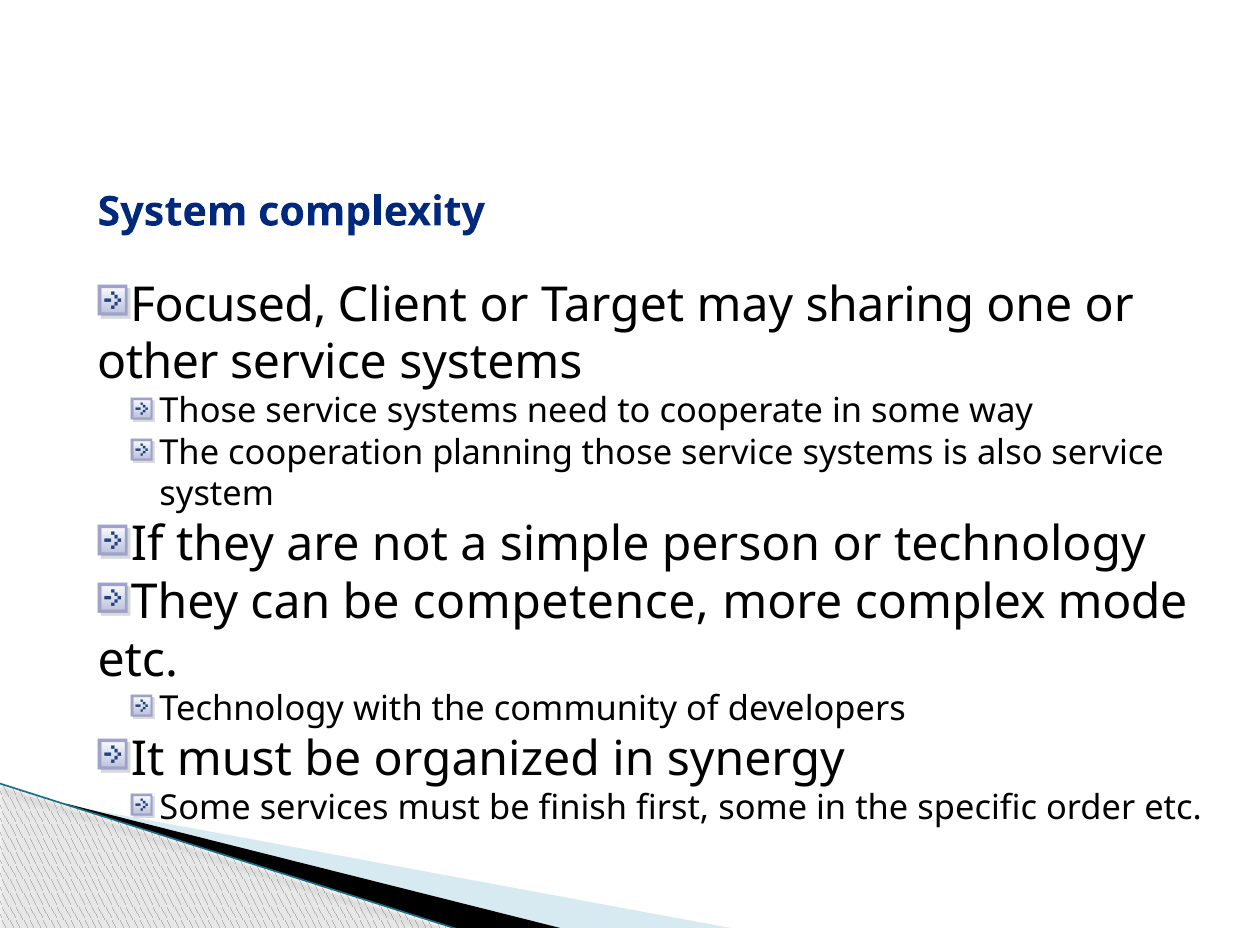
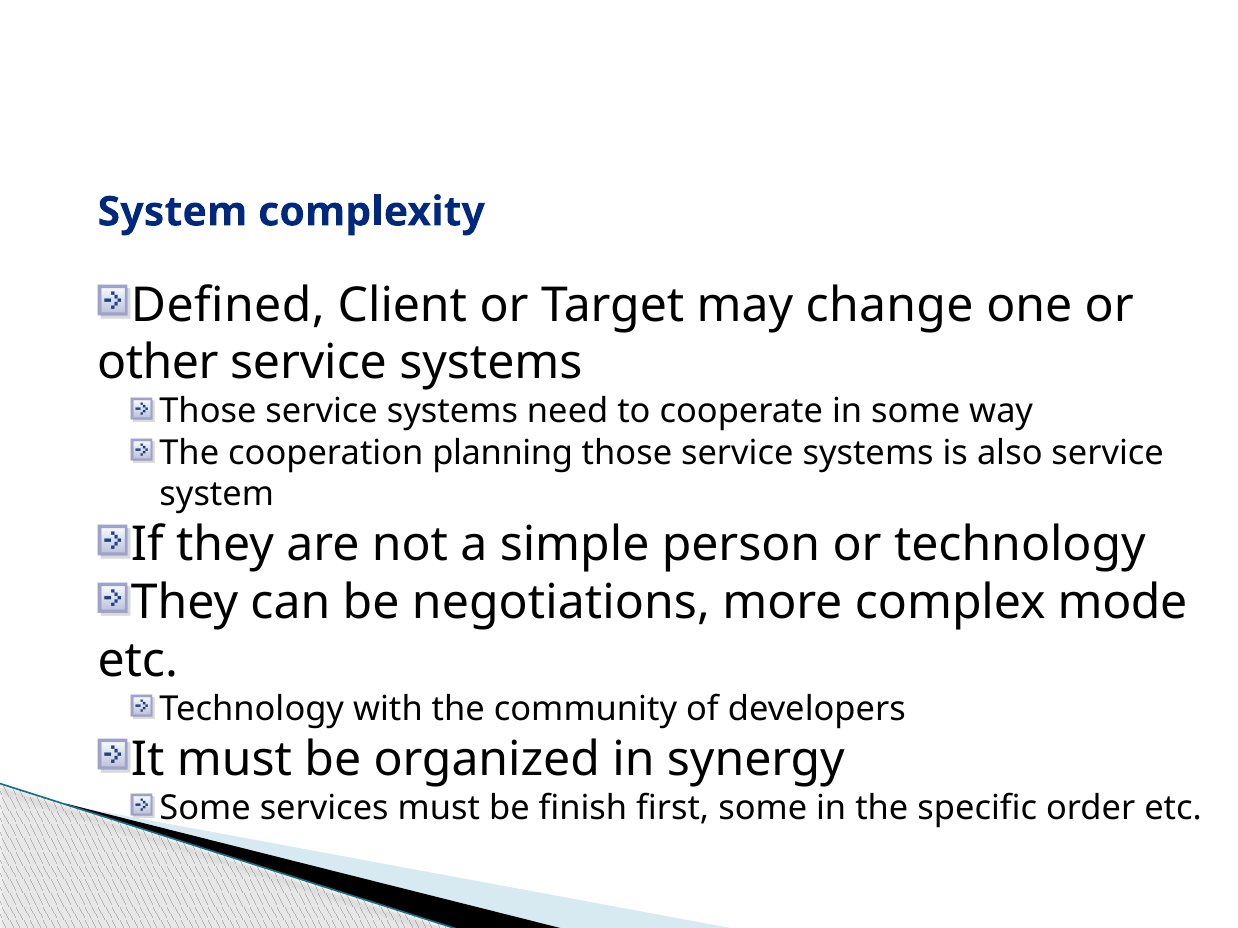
Focused: Focused -> Defined (228, 305)
sharing: sharing -> change (890, 305)
competence: competence -> negotiations (561, 603)
